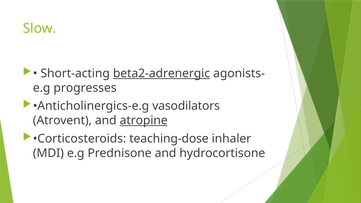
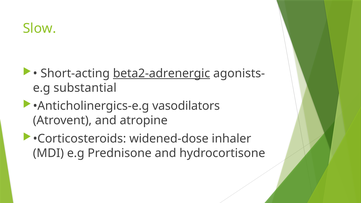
progresses: progresses -> substantial (85, 88)
atropine underline: present -> none (144, 120)
teaching-dose: teaching-dose -> widened-dose (169, 139)
